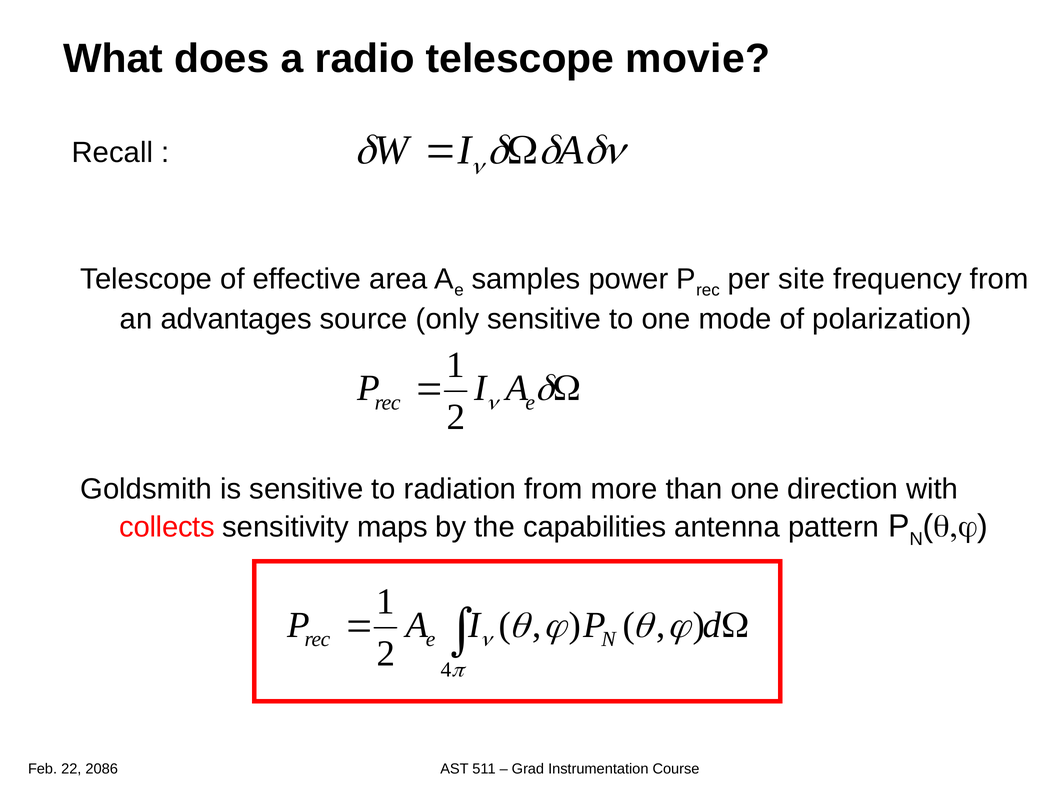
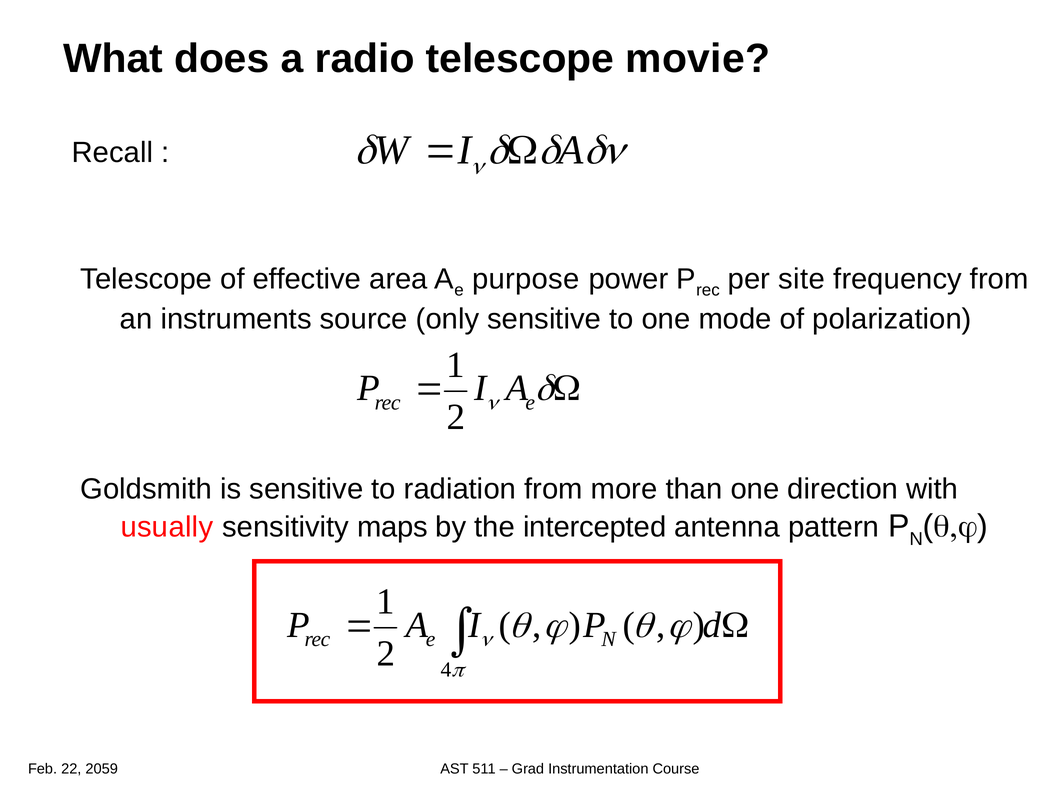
samples: samples -> purpose (526, 279)
advantages: advantages -> instruments (236, 319)
collects: collects -> usually (167, 527)
capabilities: capabilities -> intercepted (595, 527)
2086: 2086 -> 2059 (102, 769)
